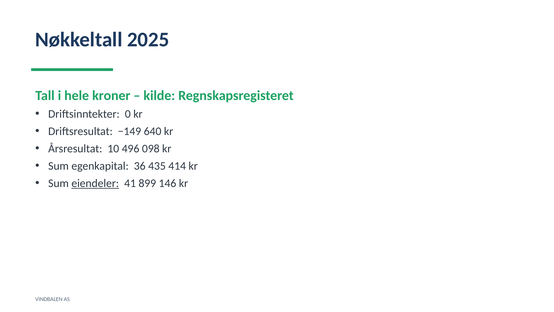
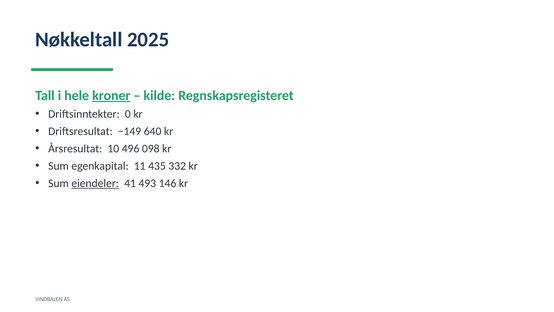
kroner underline: none -> present (111, 95)
36: 36 -> 11 (140, 166)
414: 414 -> 332 (177, 166)
899: 899 -> 493 (147, 183)
